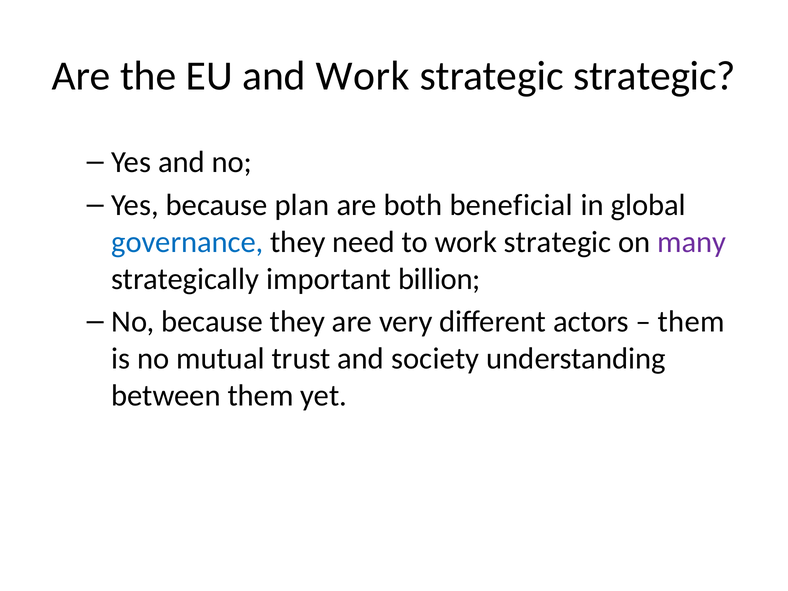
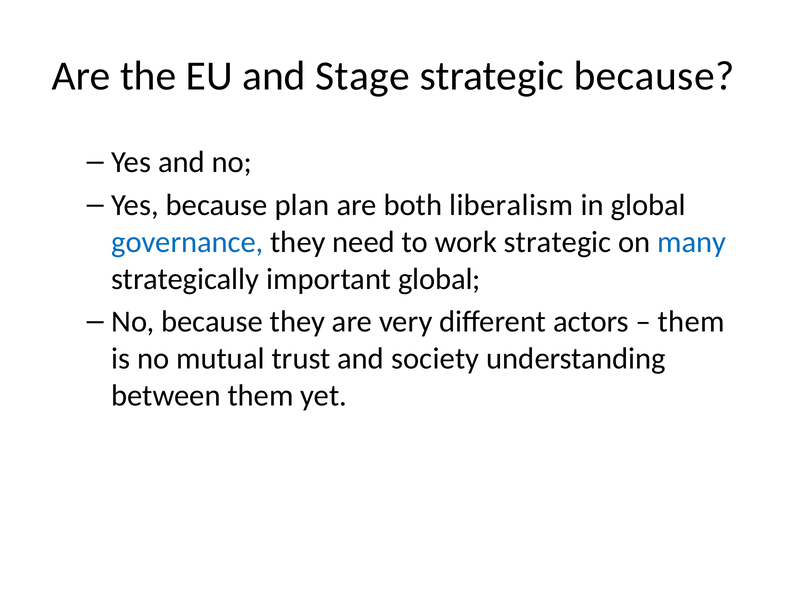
and Work: Work -> Stage (363, 76)
strategic strategic: strategic -> because (654, 76)
beneficial: beneficial -> liberalism (511, 205)
many colour: purple -> blue (692, 242)
important billion: billion -> global (439, 279)
